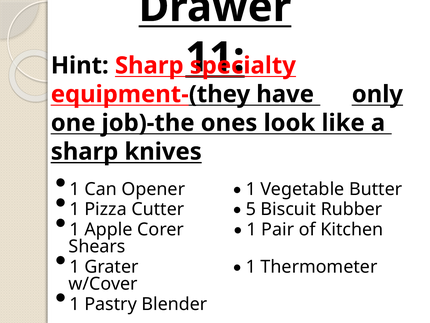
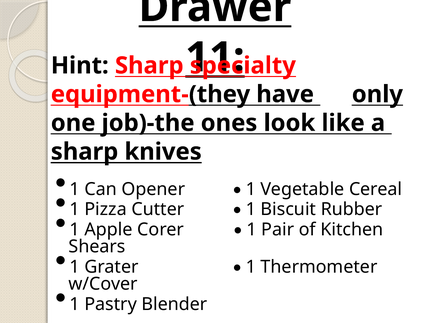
Butter: Butter -> Cereal (376, 189)
5: 5 -> 1 (251, 209)
